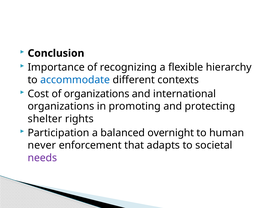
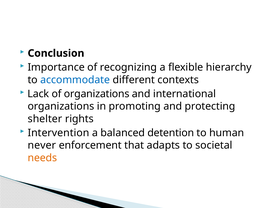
Cost: Cost -> Lack (38, 94)
Participation: Participation -> Intervention (58, 133)
overnight: overnight -> detention (171, 133)
needs colour: purple -> orange (42, 158)
